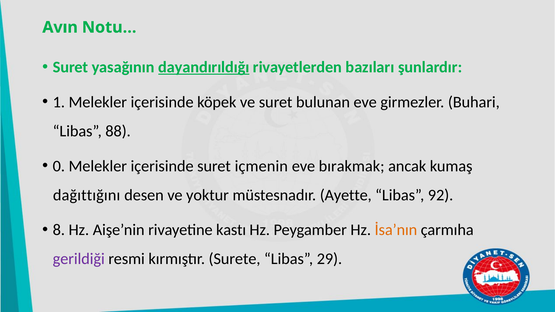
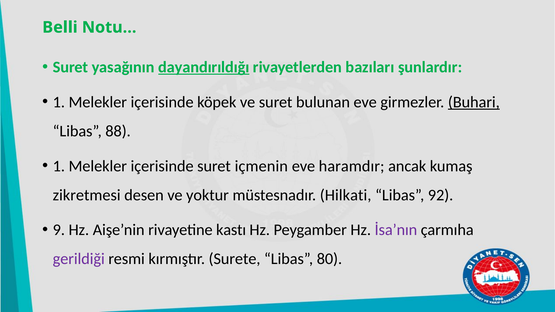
Avın: Avın -> Belli (60, 27)
Buhari underline: none -> present (474, 102)
0: 0 -> 1 (59, 166)
bırakmak: bırakmak -> haramdır (352, 166)
dağıttığını: dağıttığını -> zikretmesi (87, 195)
Ayette: Ayette -> Hilkati (346, 195)
8: 8 -> 9 (59, 230)
İsa’nın colour: orange -> purple (396, 230)
29: 29 -> 80 (329, 259)
